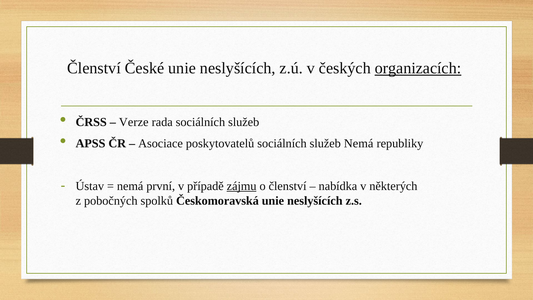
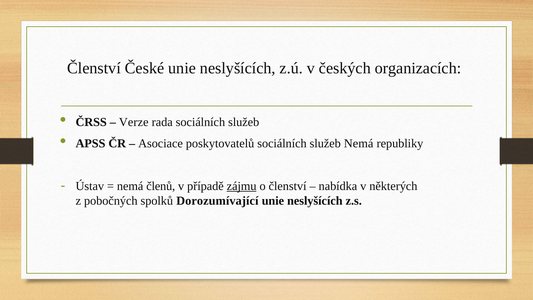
organizacích underline: present -> none (418, 68)
první: první -> členů (161, 186)
Českomoravská: Českomoravská -> Dorozumívající (217, 201)
